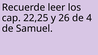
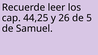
22,25: 22,25 -> 44,25 (36, 18)
4: 4 -> 5 (89, 18)
